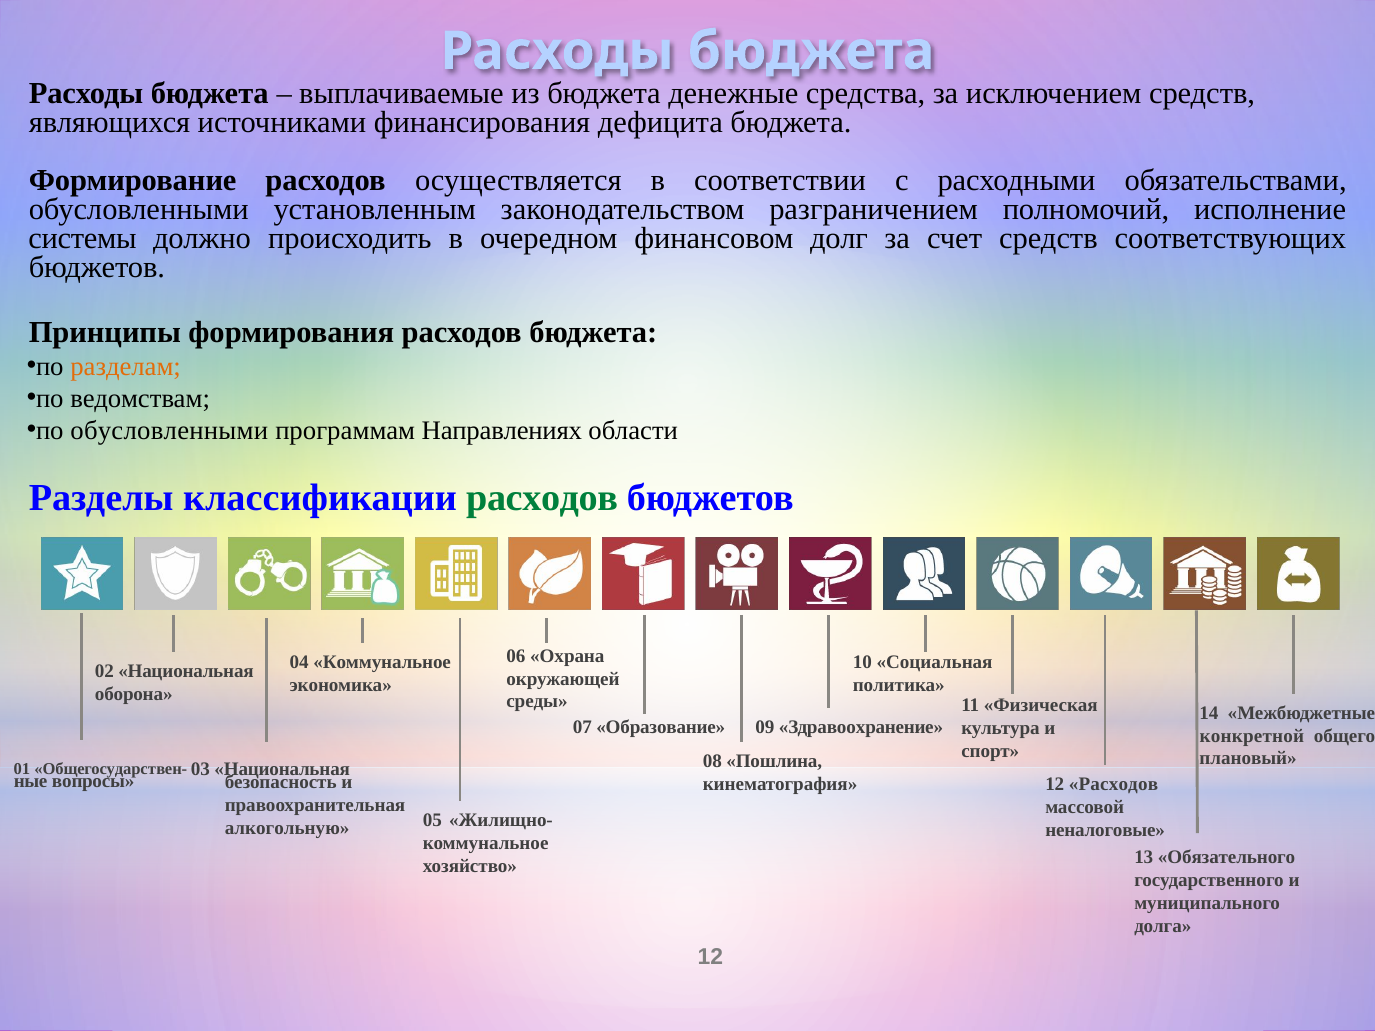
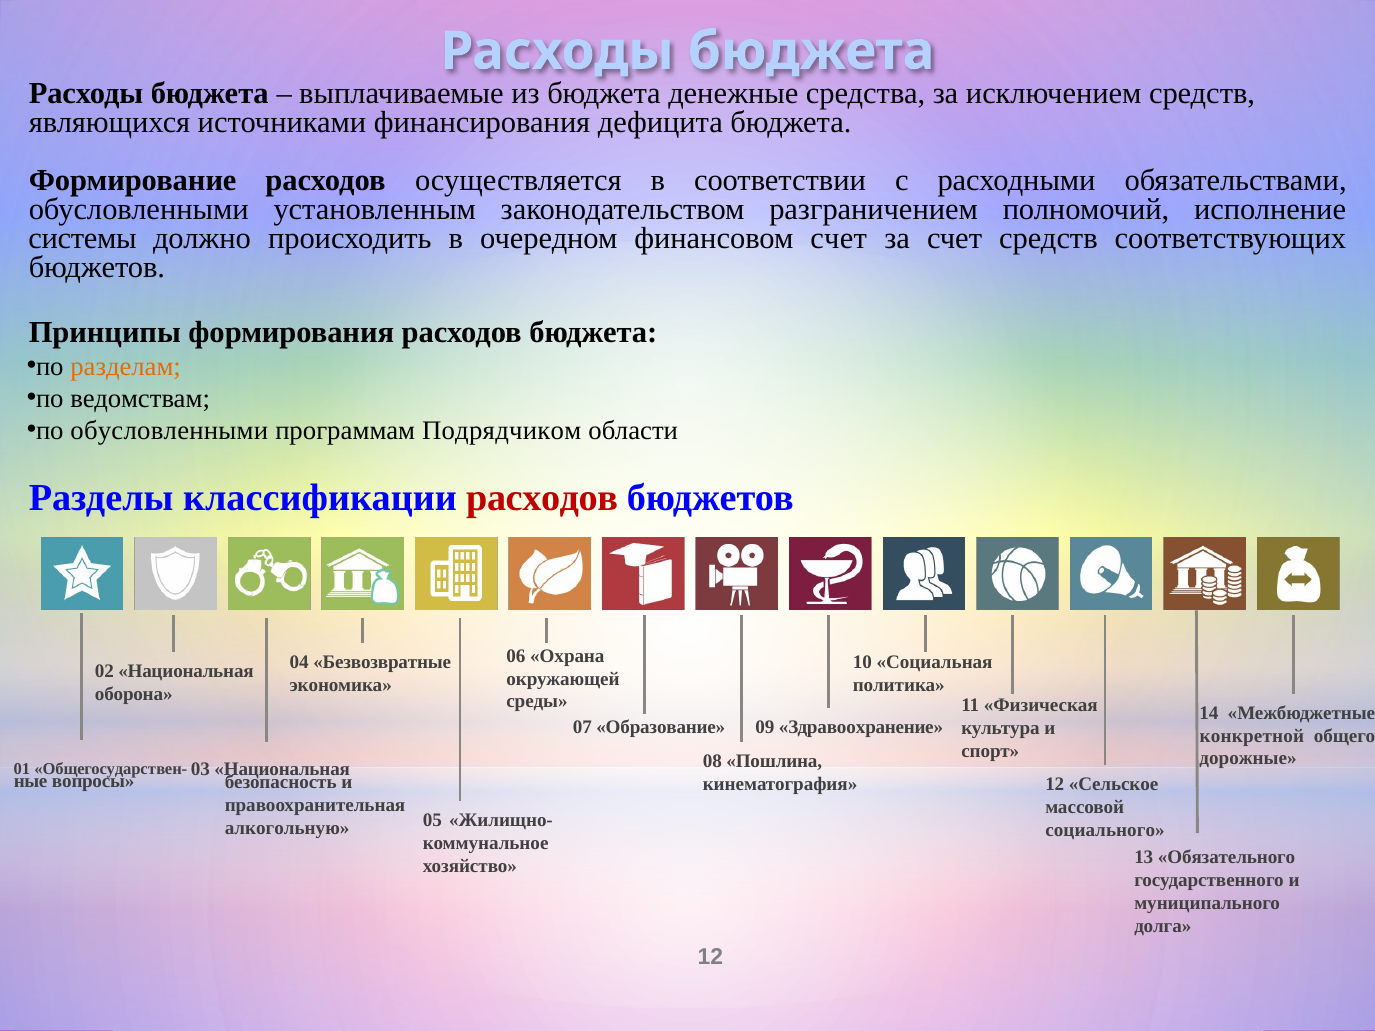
финансовом долг: долг -> счет (839, 238)
Направлениях: Направлениях -> Подрядчиком (502, 430)
расходов colour: green -> red (542, 498)
04 Коммунальное: Коммунальное -> Безвозвратные (382, 662)
плановый: плановый -> дорожные (1248, 759)
12 Расходов: Расходов -> Сельское (1114, 784)
неналоговые: неналоговые -> социального (1105, 830)
